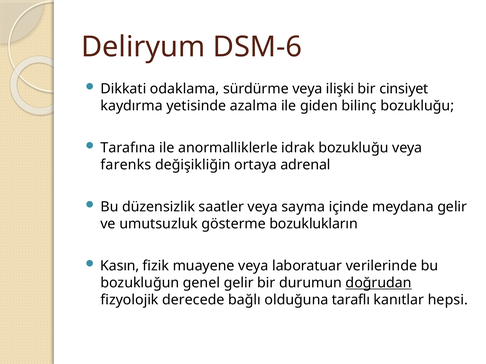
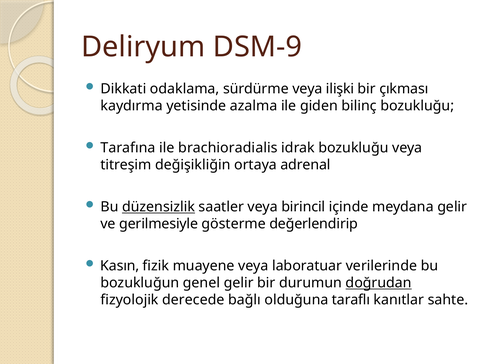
DSM-6: DSM-6 -> DSM-9 (258, 47)
cinsiyet: cinsiyet -> çıkması (404, 89)
anormalliklerle: anormalliklerle -> brachioradialis (228, 148)
farenks: farenks -> titreşim (126, 165)
düzensizlik underline: none -> present (159, 207)
sayma: sayma -> birincil (303, 207)
umutsuzluk: umutsuzluk -> gerilmesiyle (159, 224)
bozuklukların: bozuklukların -> değerlendirip (314, 224)
hepsi: hepsi -> sahte (448, 300)
